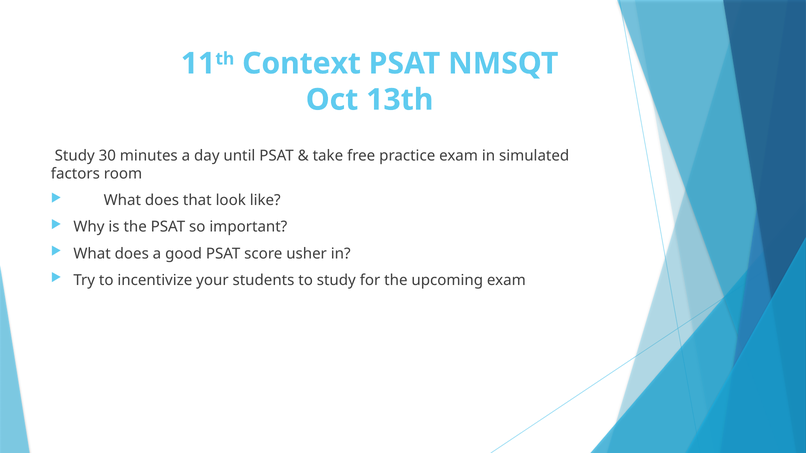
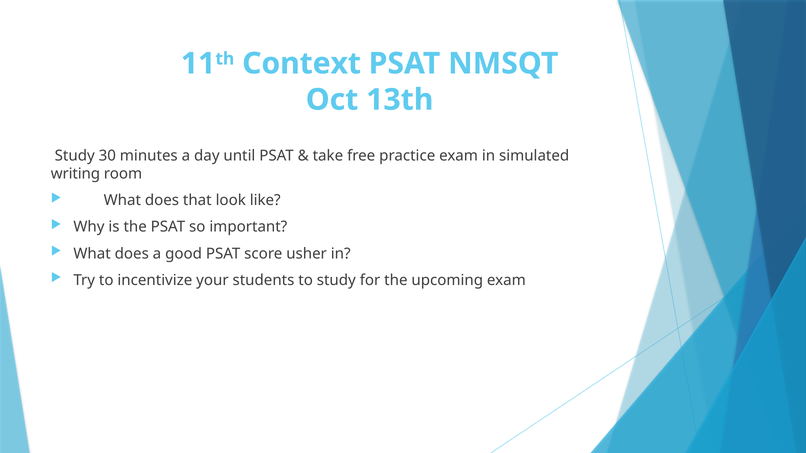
factors: factors -> writing (75, 174)
